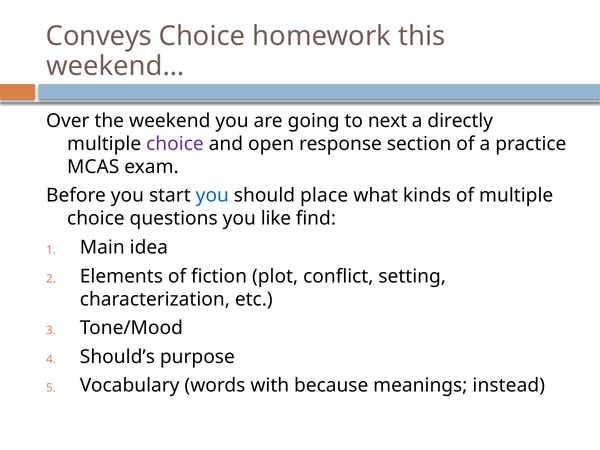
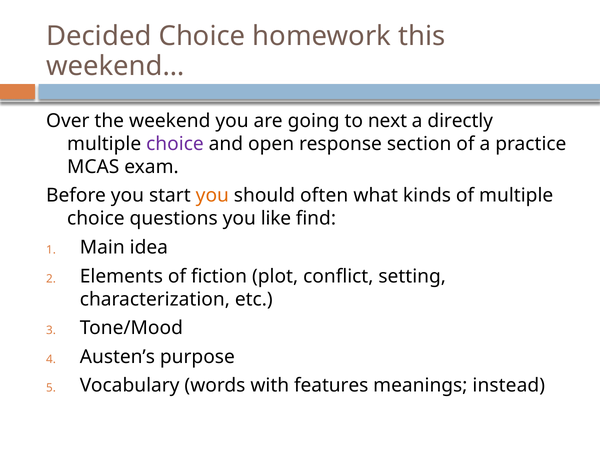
Conveys: Conveys -> Decided (99, 36)
you colour: blue -> orange (212, 196)
place: place -> often (324, 196)
Should’s: Should’s -> Austen’s (117, 357)
because: because -> features (331, 386)
